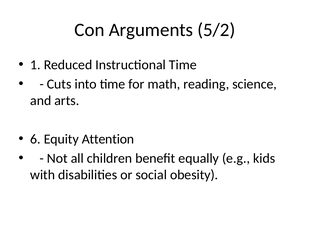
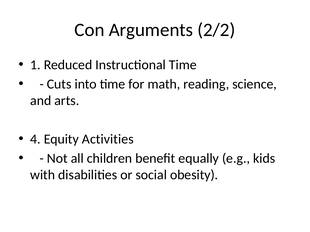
5/2: 5/2 -> 2/2 (216, 30)
6: 6 -> 4 (35, 139)
Attention: Attention -> Activities (108, 139)
